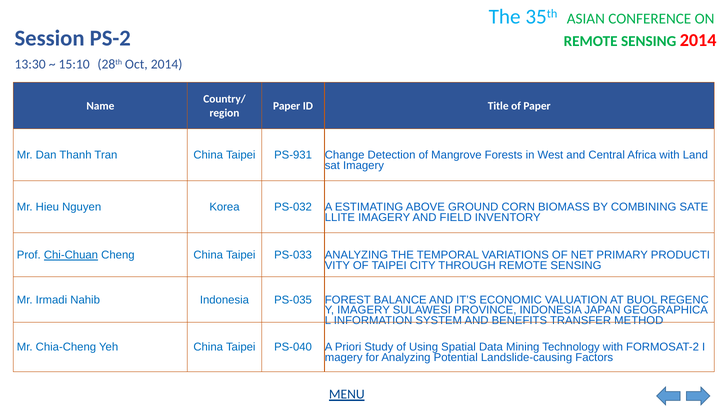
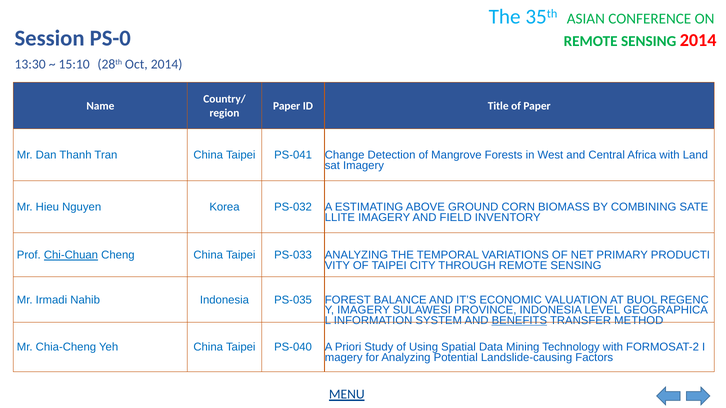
PS-2: PS-2 -> PS-0 (110, 38)
PS-931: PS-931 -> PS-041 (293, 155)
JAPAN: JAPAN -> LEVEL (602, 310)
BENEFITS underline: none -> present (519, 321)
